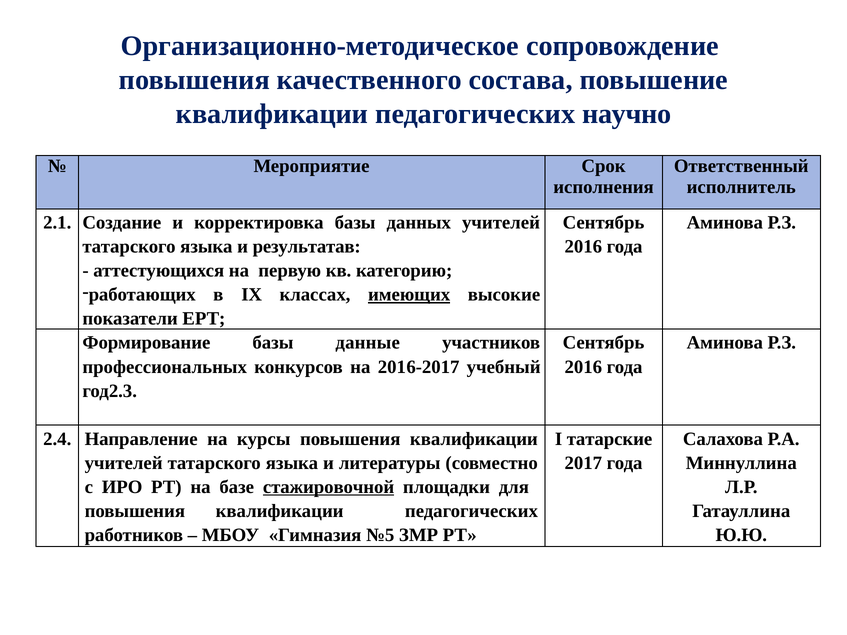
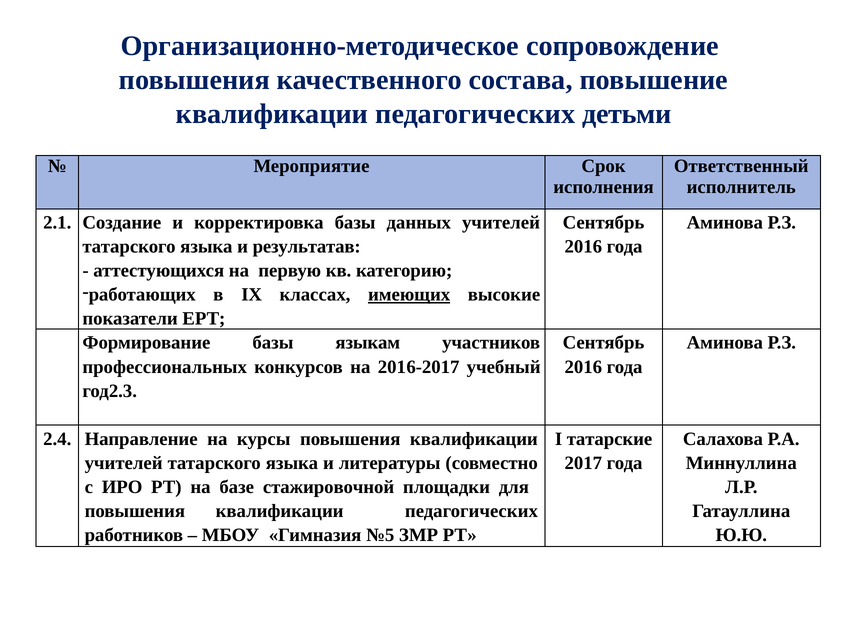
научно: научно -> детьми (627, 114)
данные: данные -> языкам (368, 343)
стажировочной underline: present -> none (329, 487)
